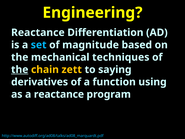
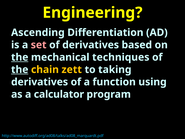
Reactance: Reactance -> Ascending (38, 32)
set colour: light blue -> pink (39, 45)
of magnitude: magnitude -> derivatives (91, 45)
the underline: none -> present (20, 57)
saying: saying -> taking (115, 69)
a reactance: reactance -> calculator (59, 94)
